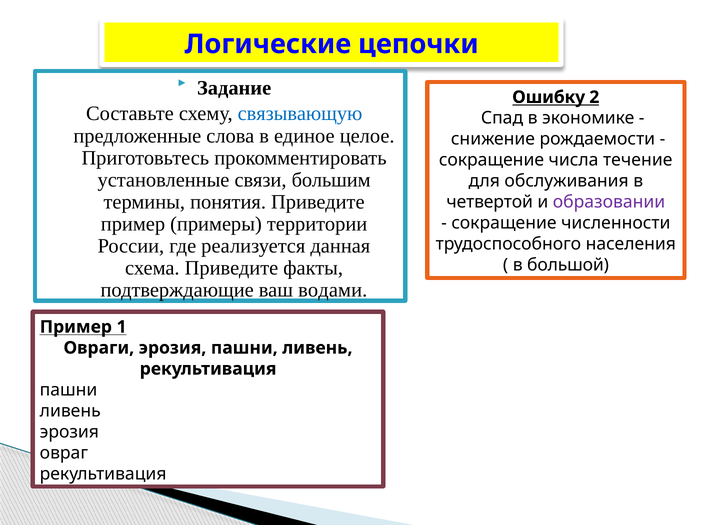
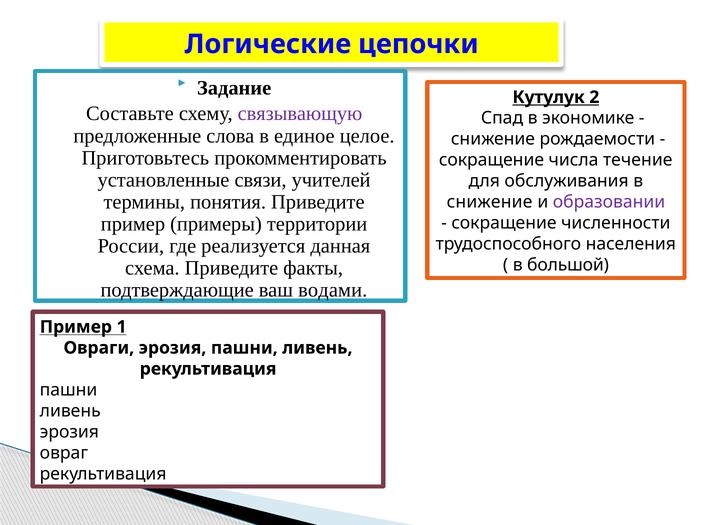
Ошибку: Ошибку -> Кутулук (549, 97)
связывающую colour: blue -> purple (300, 114)
большим: большим -> учителей (331, 180)
четвертой: четвертой -> снижение (490, 202)
